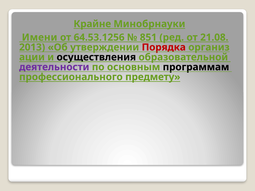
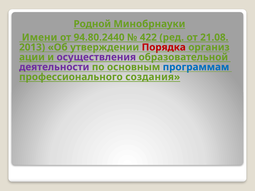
Крайне: Крайне -> Родной (92, 24)
64.53.1256: 64.53.1256 -> 94.80.2440 (99, 37)
851: 851 -> 422 (148, 37)
осуществления colour: black -> purple (96, 57)
программам colour: black -> blue (196, 67)
предмету: предмету -> создания (153, 77)
